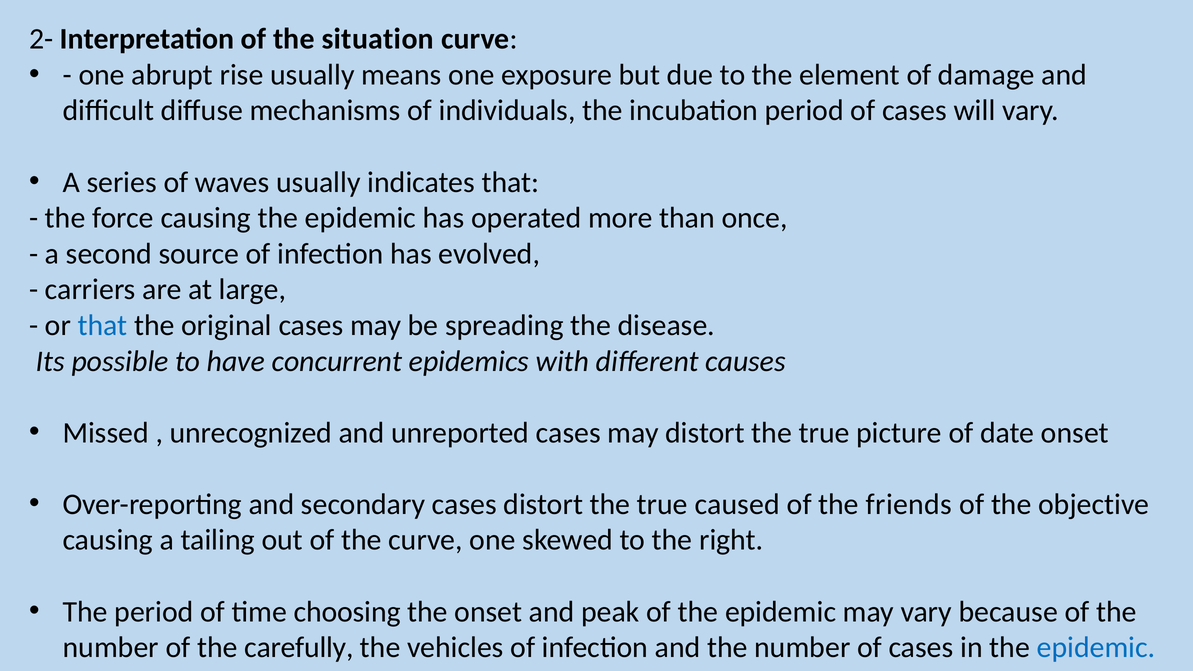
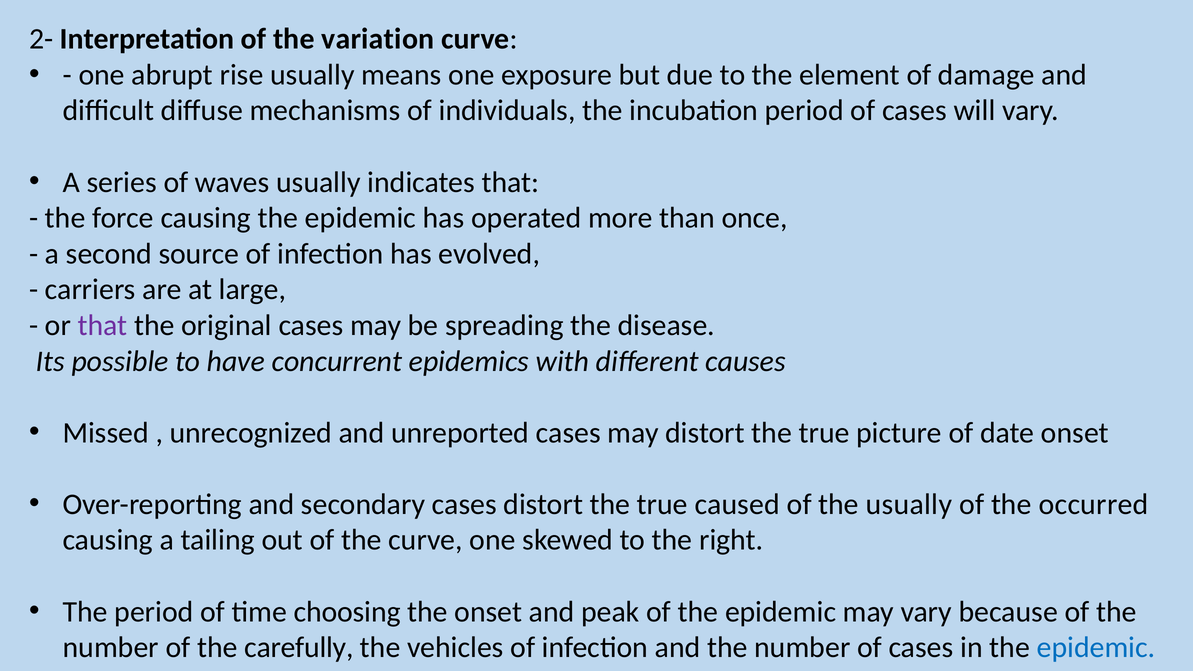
situation: situation -> variation (378, 39)
that colour: blue -> purple (103, 325)
the friends: friends -> usually (909, 504)
objective: objective -> occurred (1094, 504)
